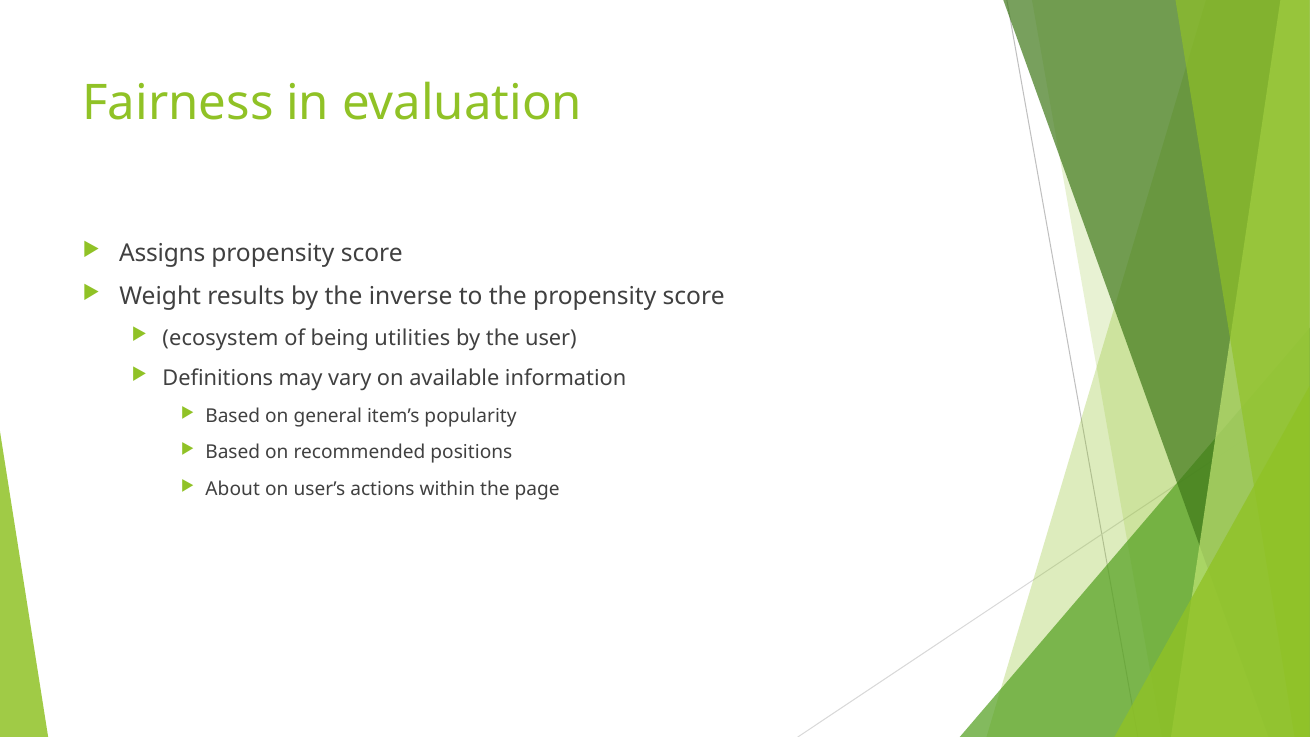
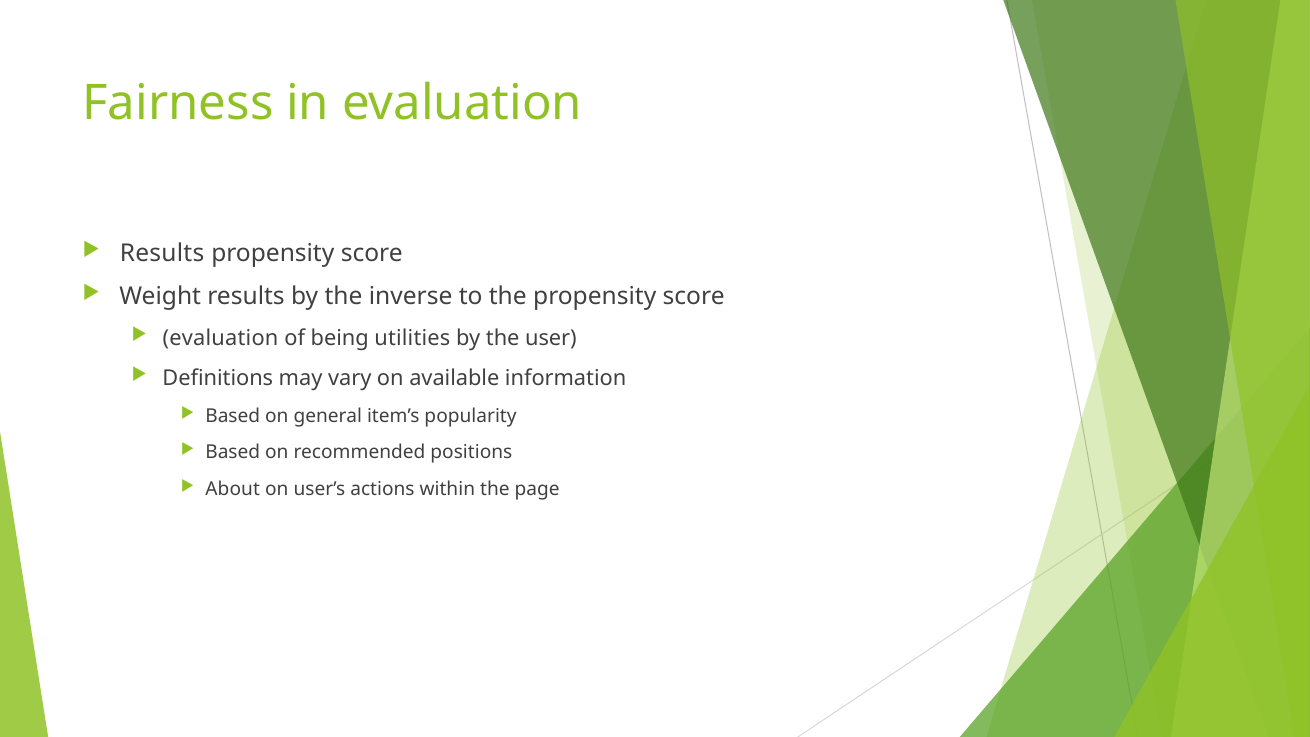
Assigns: Assigns -> Results (162, 254)
ecosystem: ecosystem -> evaluation (220, 338)
